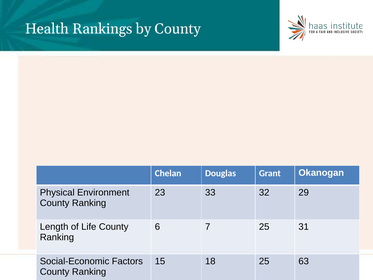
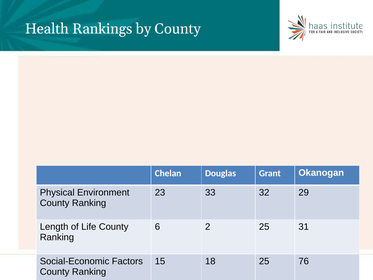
7: 7 -> 2 (208, 227)
63: 63 -> 76 (304, 261)
